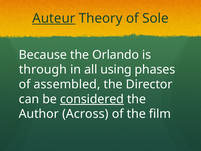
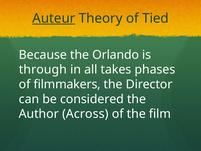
Sole: Sole -> Tied (155, 18)
using: using -> takes (116, 69)
assembled: assembled -> filmmakers (67, 84)
considered underline: present -> none (92, 99)
